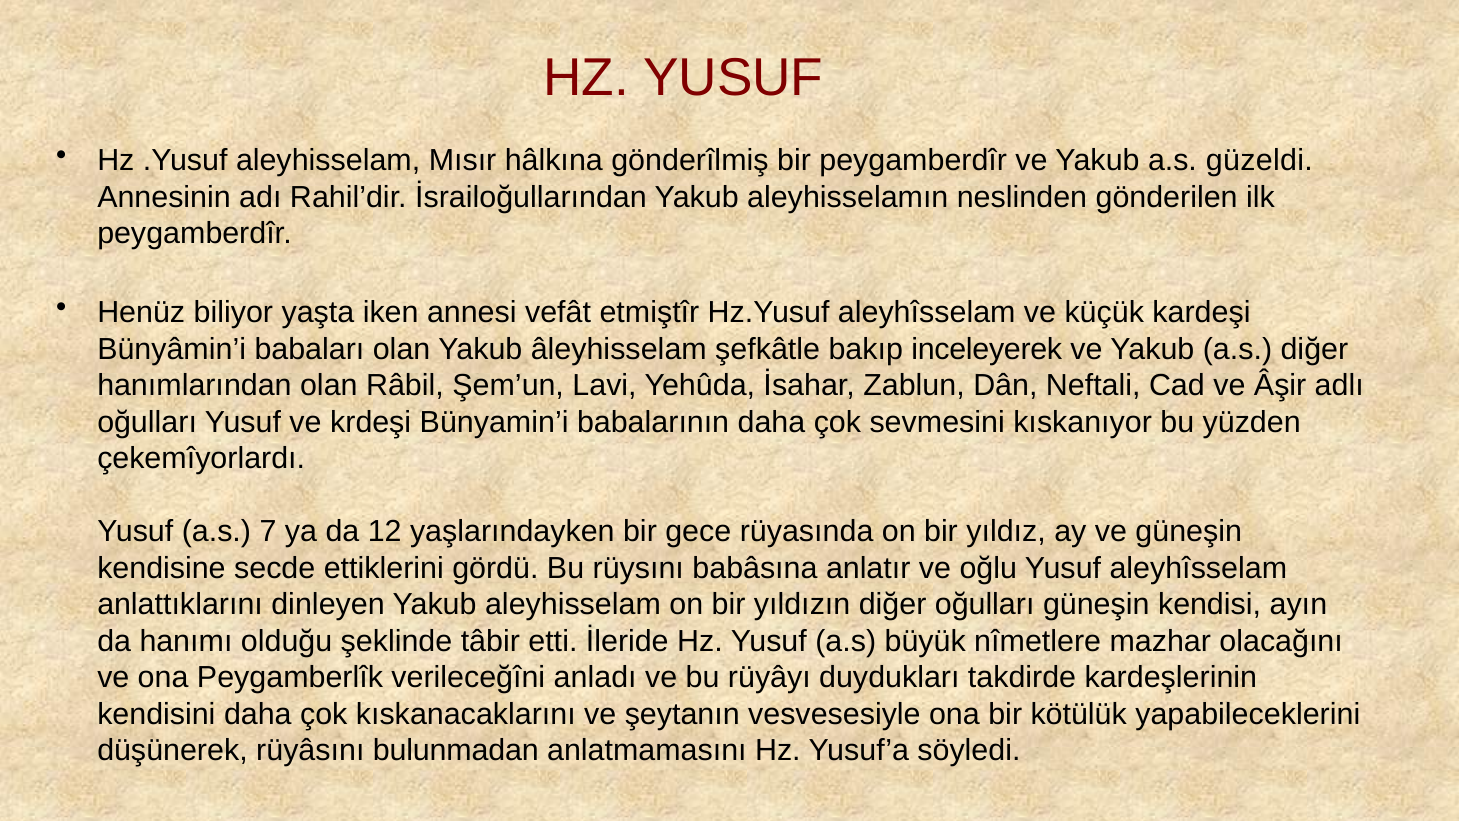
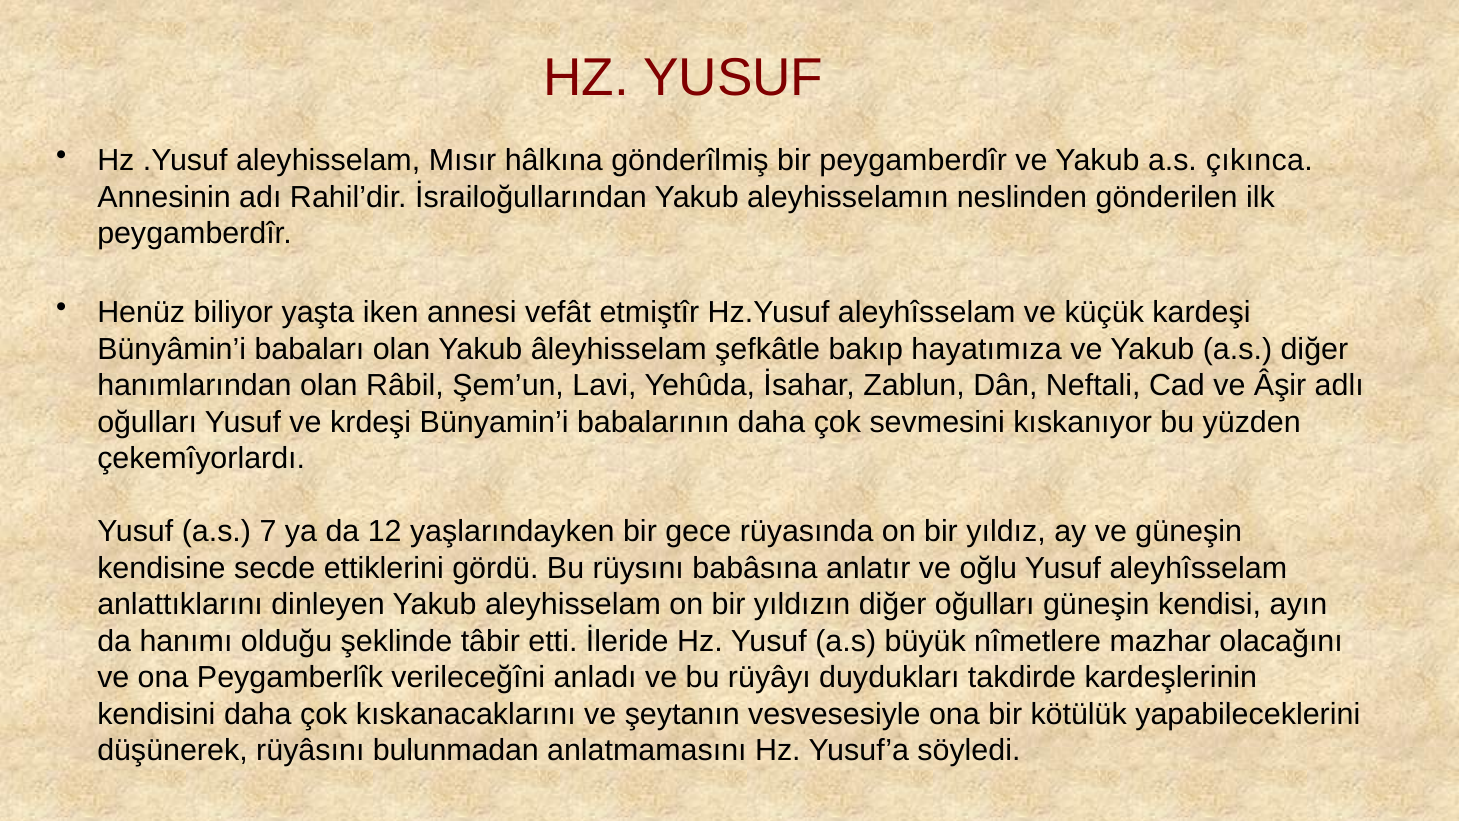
güzeldi: güzeldi -> çıkınca (1259, 160)
inceleyerek: inceleyerek -> hayatımıza (987, 349)
